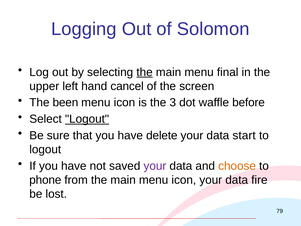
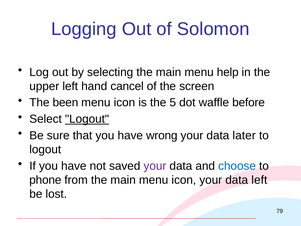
the underline: present -> none (145, 72)
final: final -> help (228, 72)
3: 3 -> 5 (173, 103)
delete: delete -> wrong (162, 135)
start: start -> later (244, 135)
choose colour: orange -> blue (237, 166)
data fire: fire -> left (259, 180)
